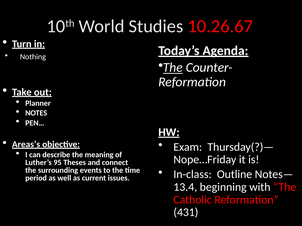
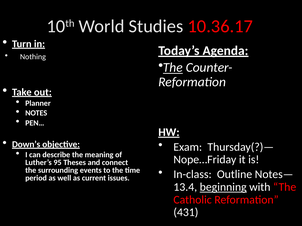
10.26.67: 10.26.67 -> 10.36.17 (220, 26)
Areas’s: Areas’s -> Down’s (26, 145)
beginning underline: none -> present (223, 187)
